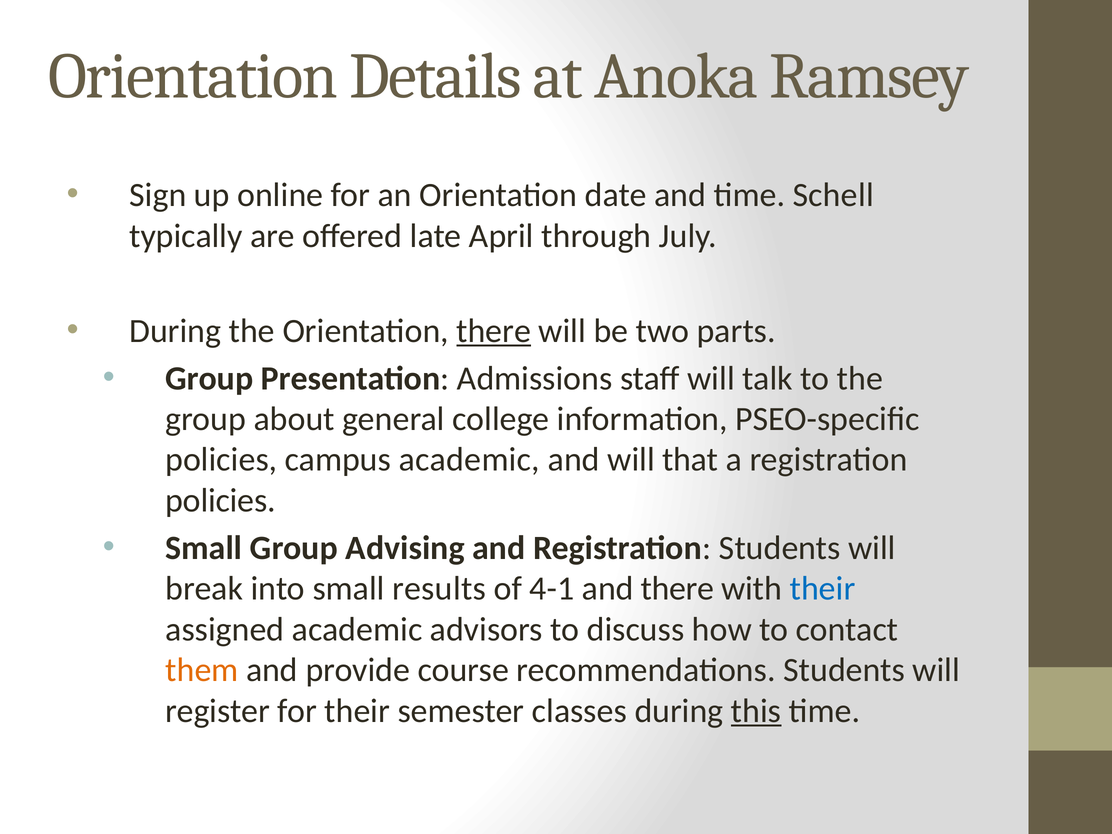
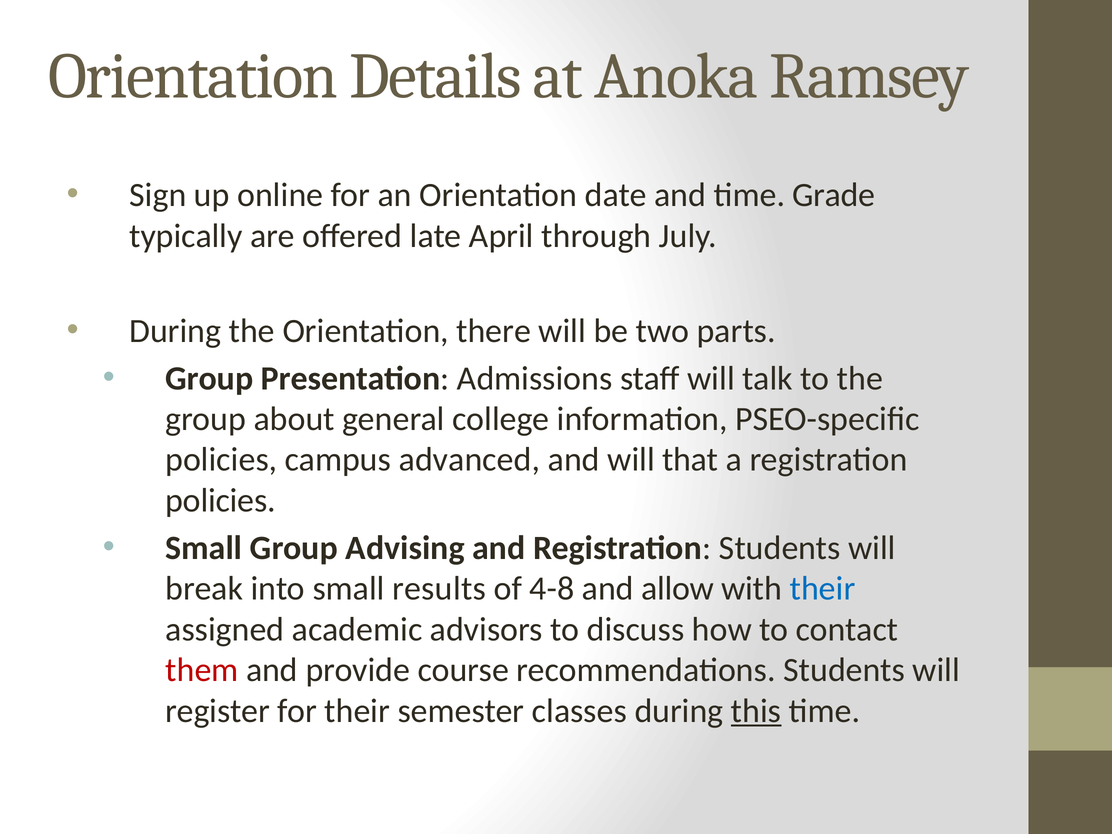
Schell: Schell -> Grade (833, 195)
there underline: present -> none (494, 331)
campus academic: academic -> advanced (469, 460)
4-1: 4-1 -> 4-8 (552, 589)
and there: there -> allow (678, 589)
them colour: orange -> red (202, 670)
